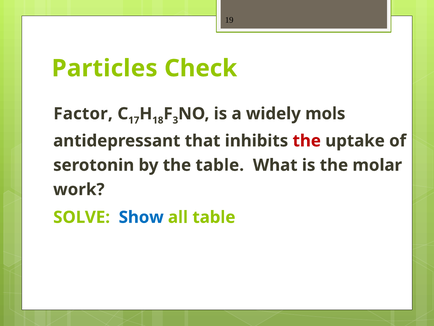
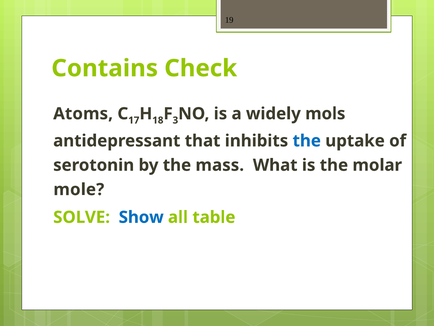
Particles: Particles -> Contains (105, 68)
Factor: Factor -> Atoms (83, 114)
the colour: red -> blue (307, 141)
the table: table -> mass (220, 165)
work: work -> mole (79, 189)
